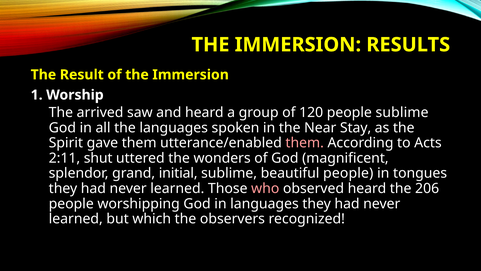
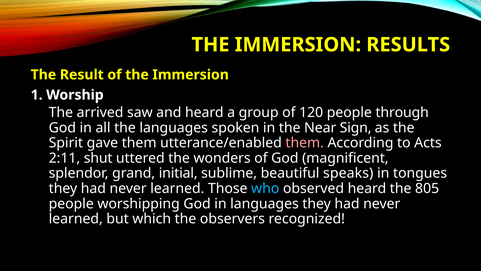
people sublime: sublime -> through (402, 112)
Stay: Stay -> Sign (356, 128)
beautiful people: people -> speaks (348, 173)
who colour: pink -> light blue (265, 188)
206: 206 -> 805 (427, 188)
